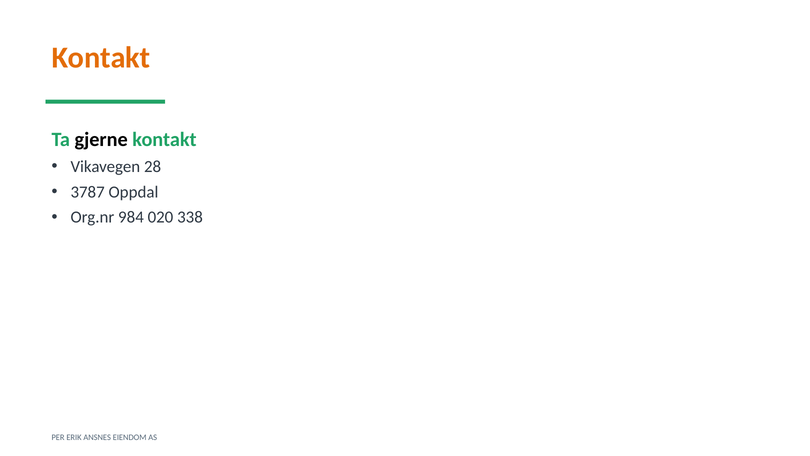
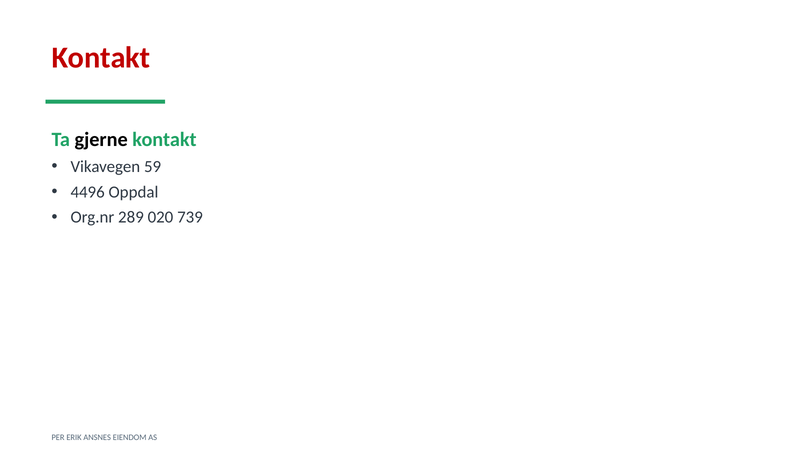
Kontakt colour: orange -> red (101, 58)
28: 28 -> 59 (153, 167)
3787: 3787 -> 4496 (88, 192)
984: 984 -> 289 (131, 217)
338: 338 -> 739 (190, 217)
